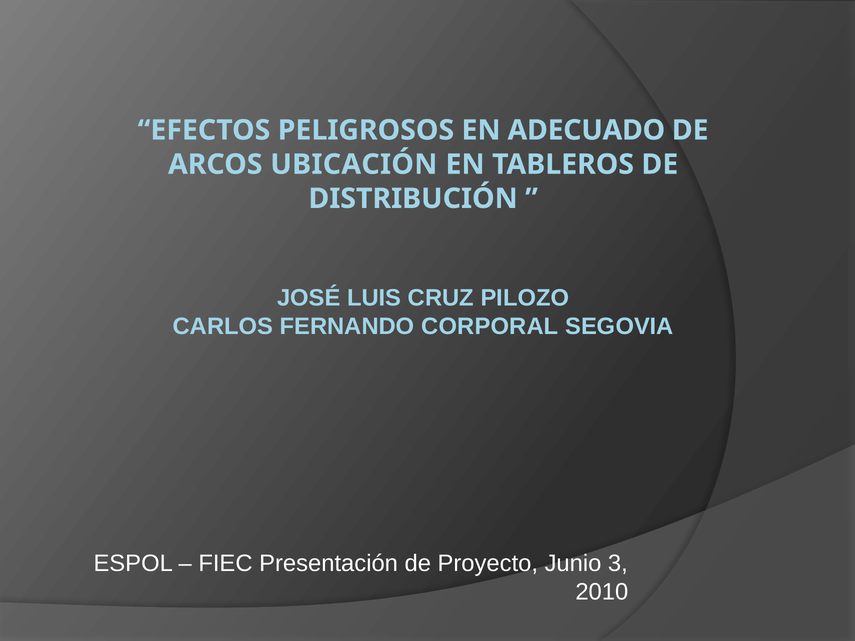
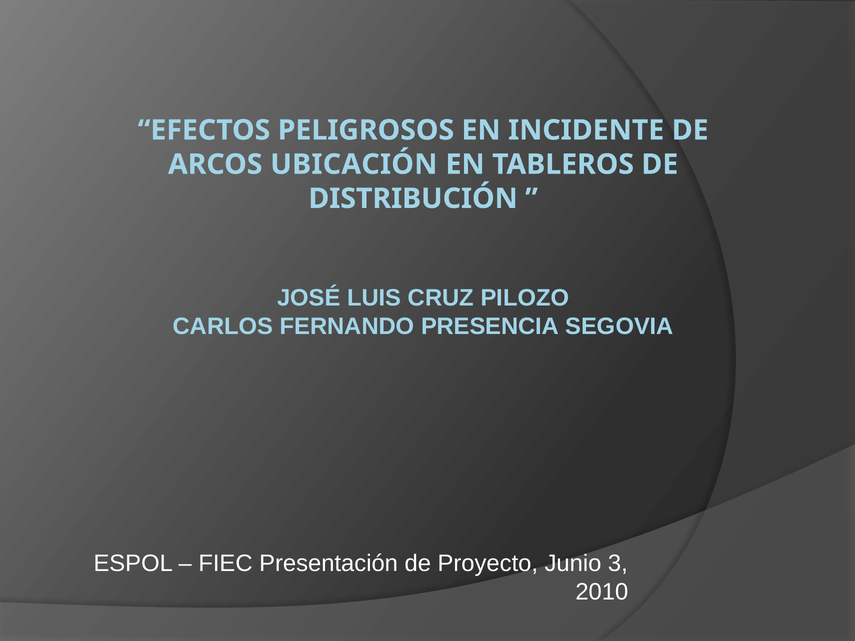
ADECUADO: ADECUADO -> INCIDENTE (586, 130)
CORPORAL: CORPORAL -> PRESENCIA (490, 327)
